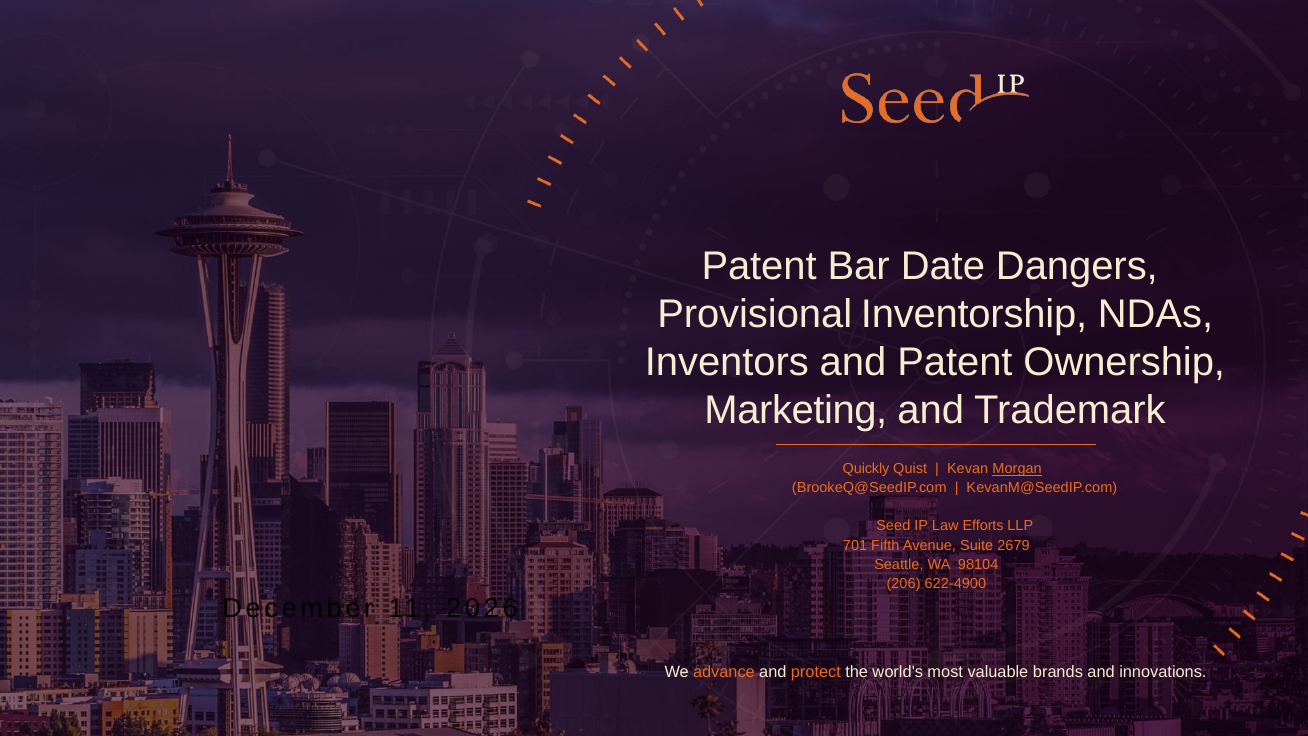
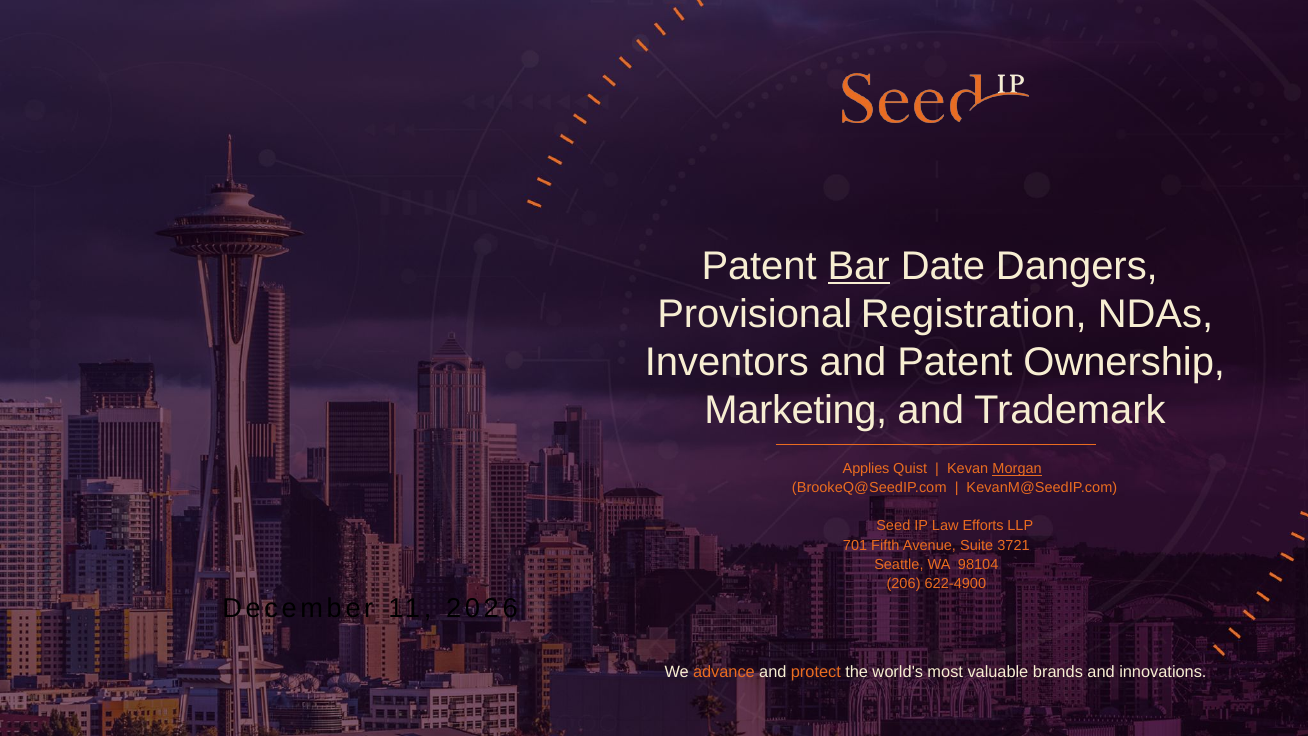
Bar underline: none -> present (859, 266)
Inventorship: Inventorship -> Registration (974, 314)
Quickly: Quickly -> Applies (866, 469)
2679: 2679 -> 3721 (1014, 545)
